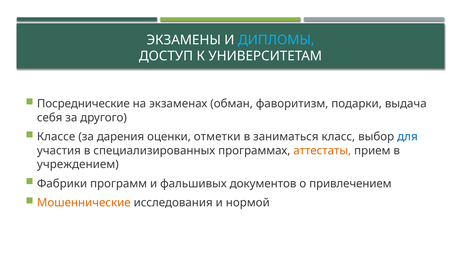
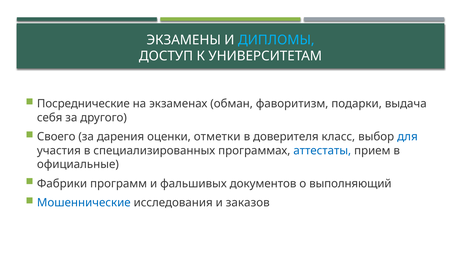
Классе: Классе -> Своего (56, 136)
заниматься: заниматься -> доверителя (286, 136)
аттестаты colour: orange -> blue (322, 150)
учреждением: учреждением -> официальные (78, 164)
привлечением: привлечением -> выполняющий (350, 183)
Мошеннические colour: orange -> blue (84, 202)
нормой: нормой -> заказов (248, 202)
